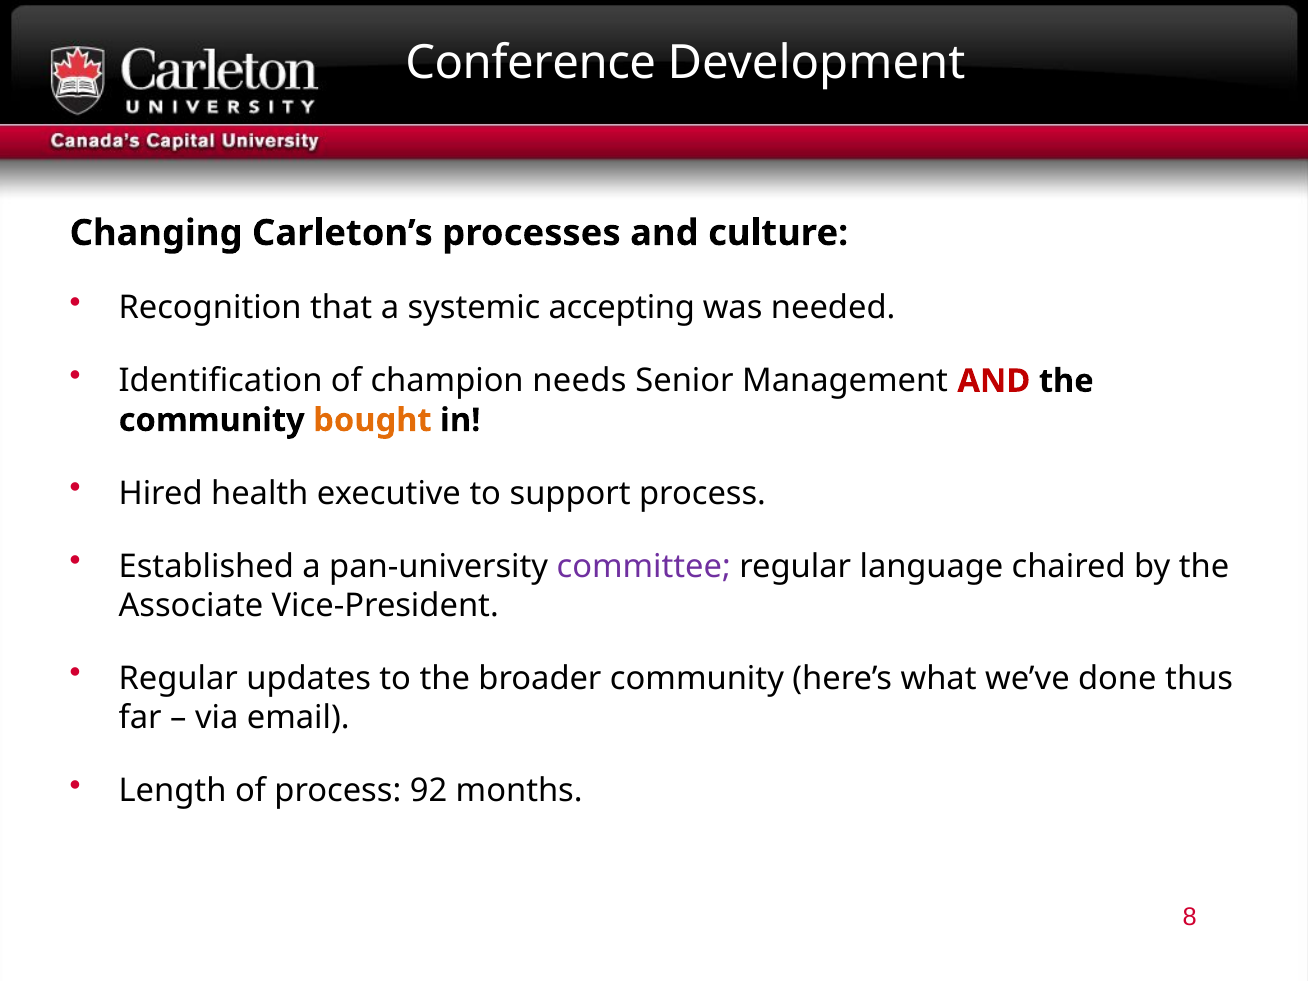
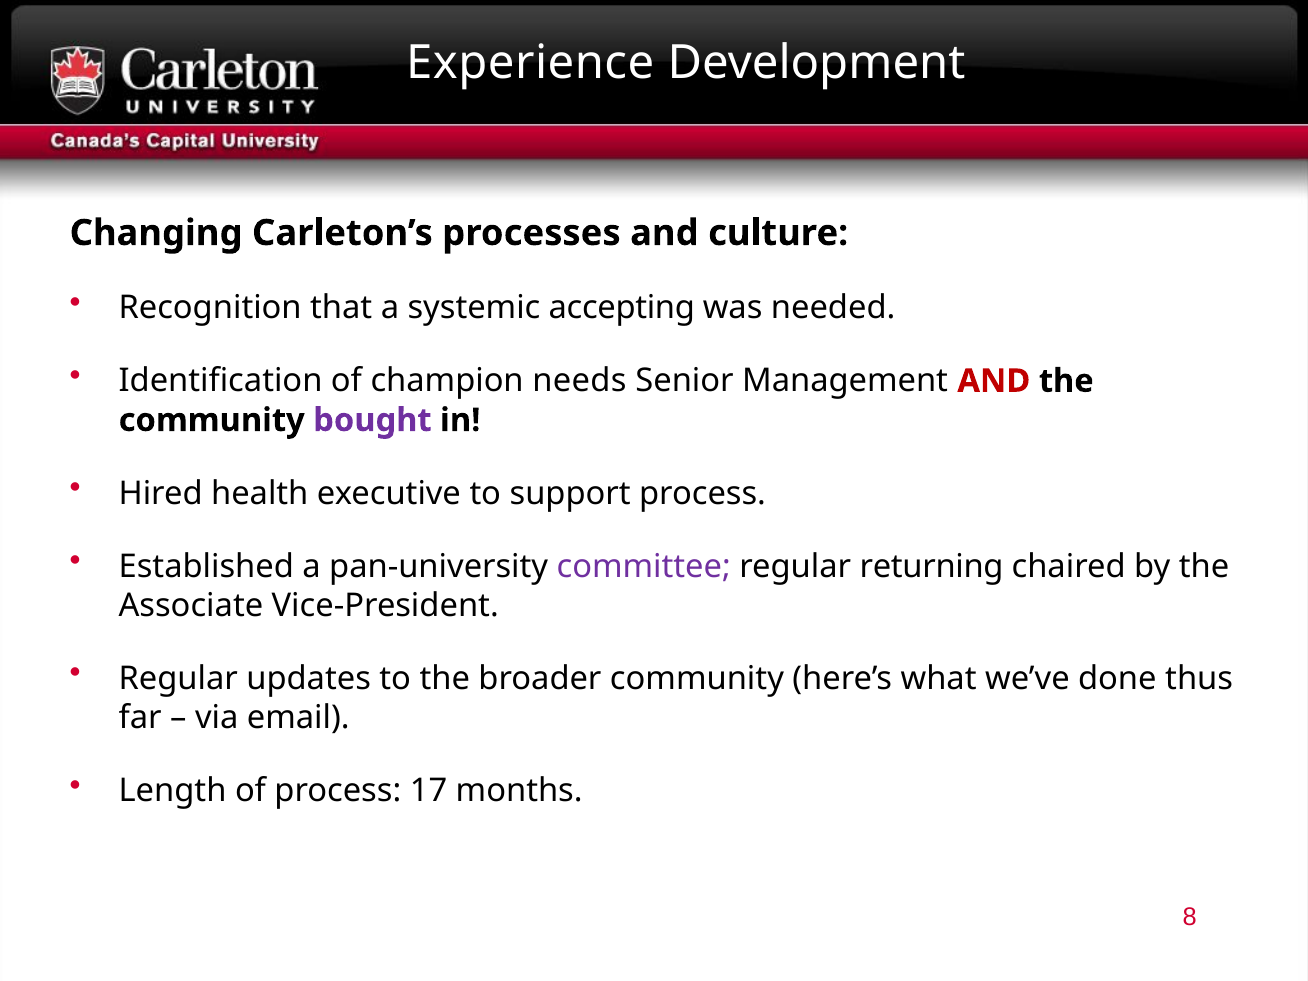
Conference: Conference -> Experience (530, 63)
bought colour: orange -> purple (372, 420)
language: language -> returning (932, 566)
92: 92 -> 17 (429, 791)
